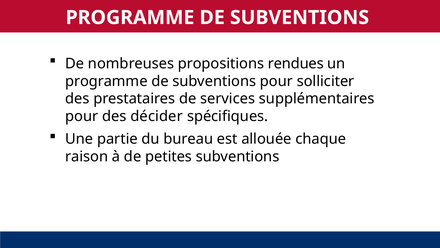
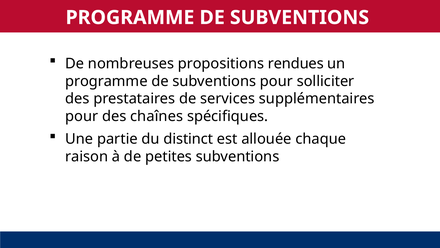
décider: décider -> chaînes (157, 116)
bureau: bureau -> distinct (188, 139)
